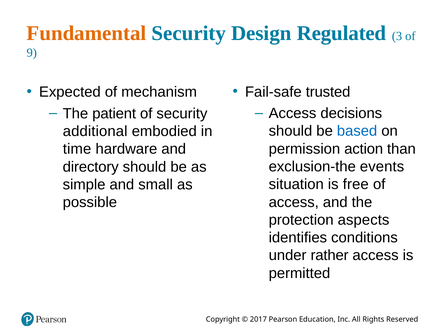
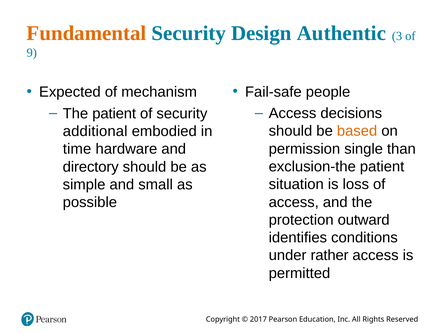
Regulated: Regulated -> Authentic (341, 33)
trusted: trusted -> people (328, 92)
based colour: blue -> orange (357, 131)
action: action -> single (364, 149)
exclusion-the events: events -> patient (382, 167)
free: free -> loss (356, 184)
aspects: aspects -> outward (364, 220)
